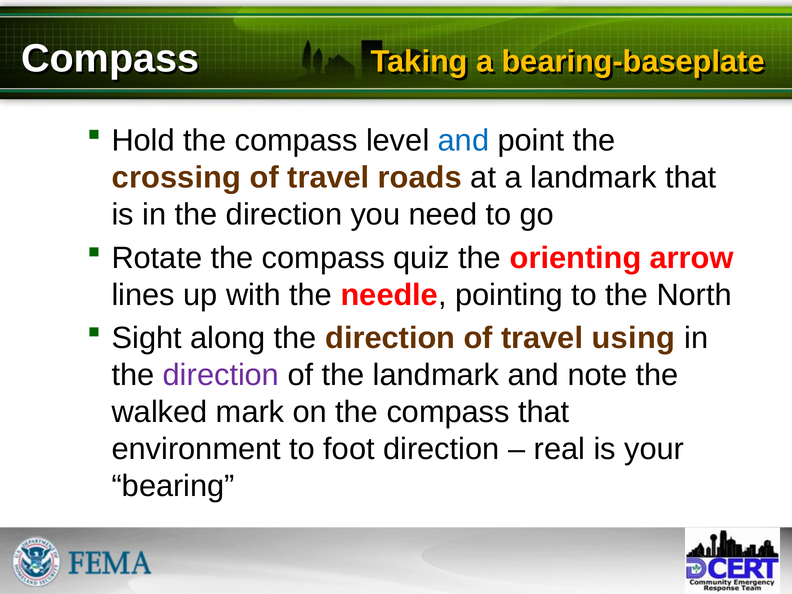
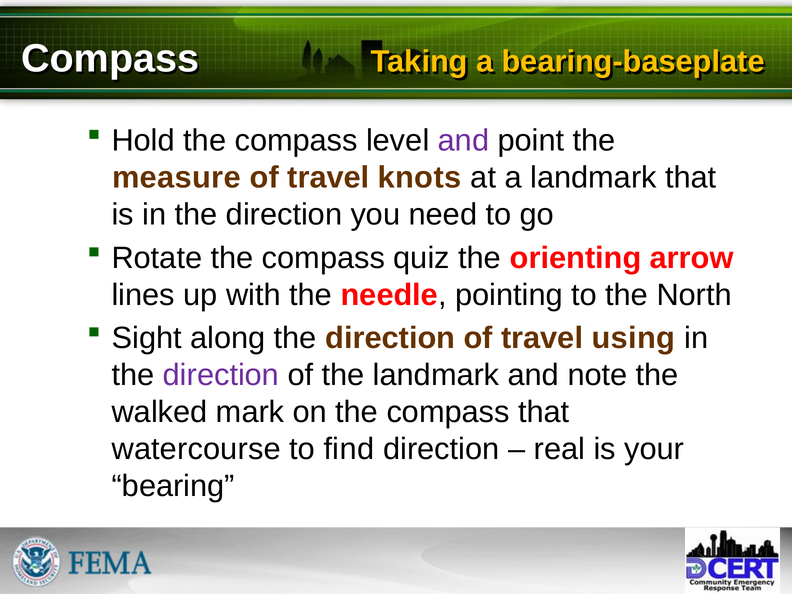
and colour: blue -> purple (464, 141)
crossing: crossing -> measure (176, 178)
roads: roads -> knots (420, 178)
environment: environment -> watercourse (196, 449)
foot: foot -> find (349, 449)
